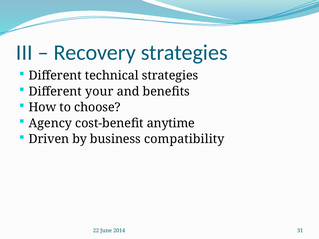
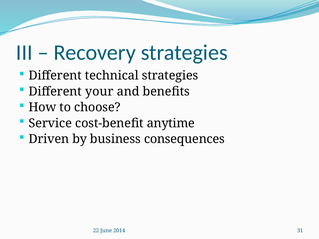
Agency: Agency -> Service (50, 123)
compatibility: compatibility -> consequences (184, 139)
